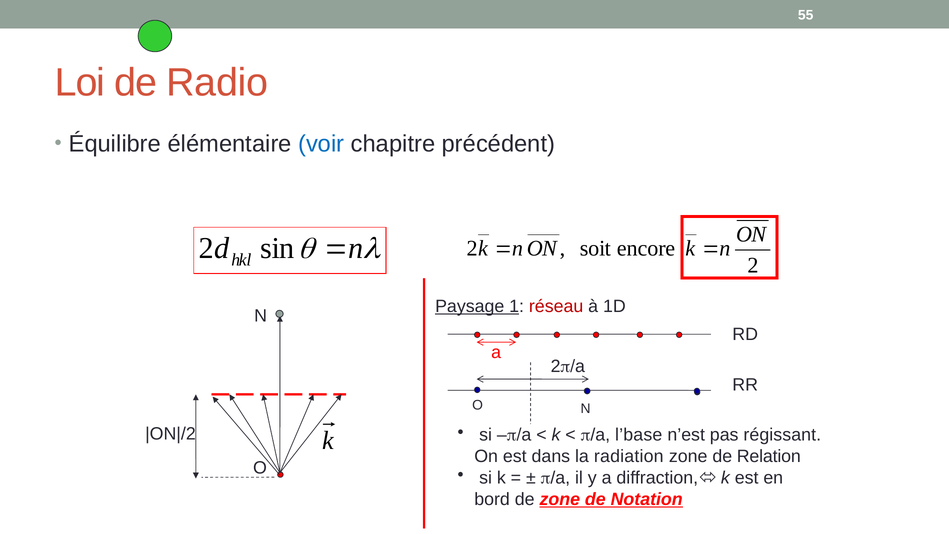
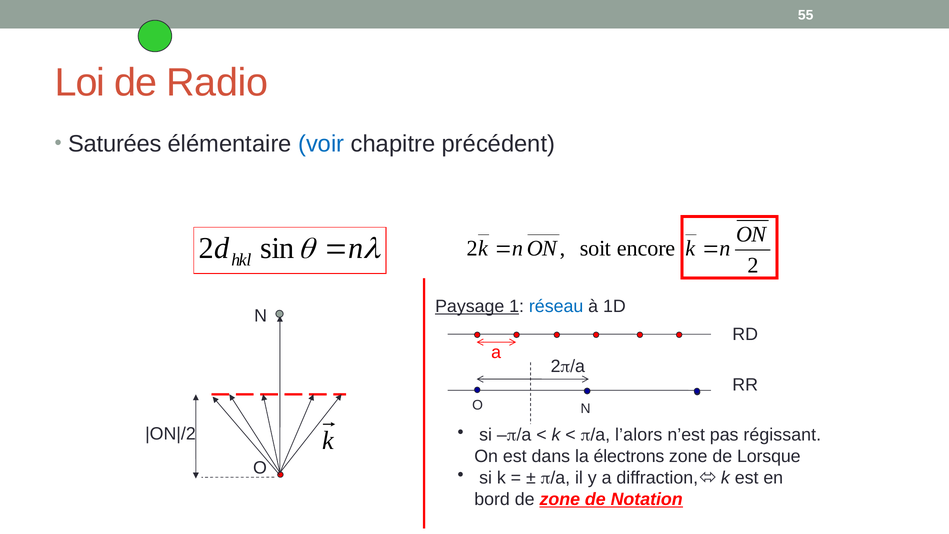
Équilibre: Équilibre -> Saturées (115, 144)
réseau colour: red -> blue (556, 306)
l’base: l’base -> l’alors (639, 435)
radiation: radiation -> électrons (629, 456)
Relation: Relation -> Lorsque (769, 456)
